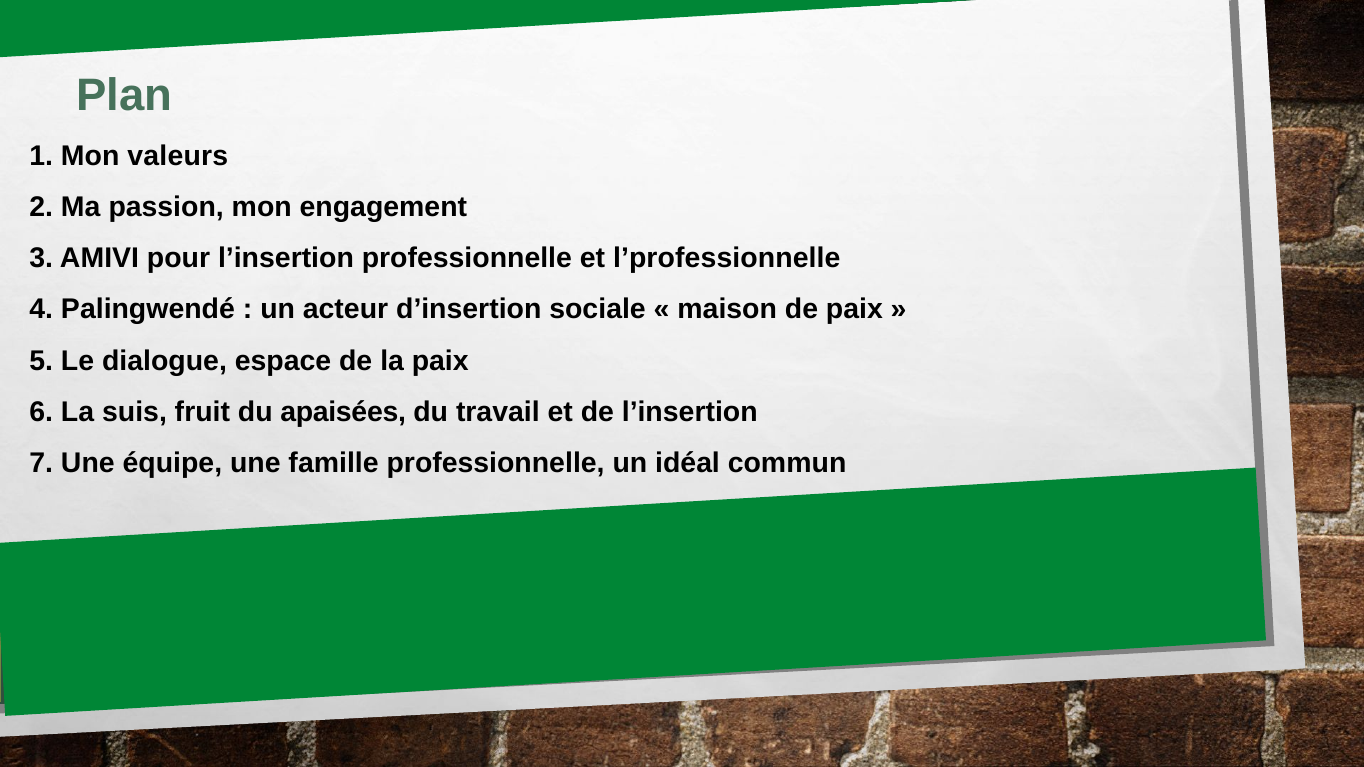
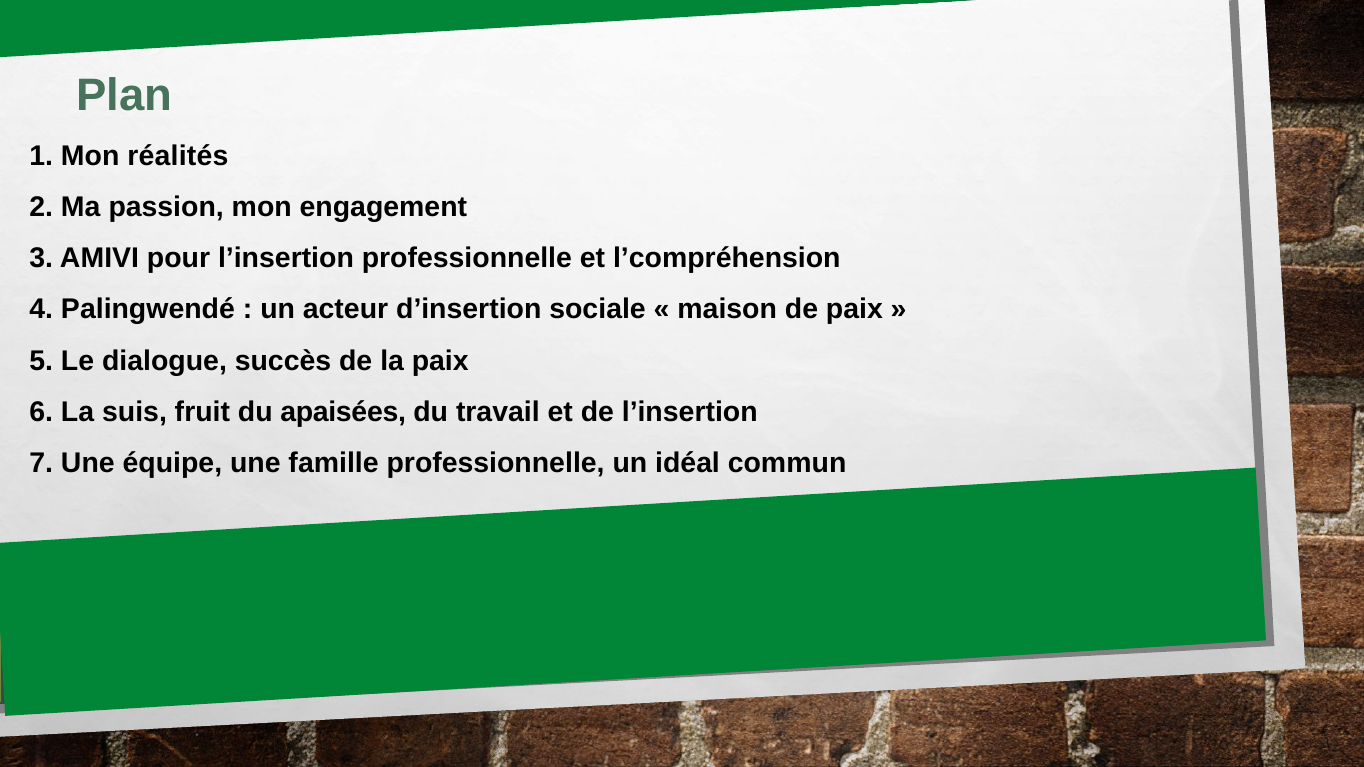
valeurs: valeurs -> réalités (178, 156)
l’professionnelle: l’professionnelle -> l’compréhension (727, 259)
espace: espace -> succès (283, 361)
